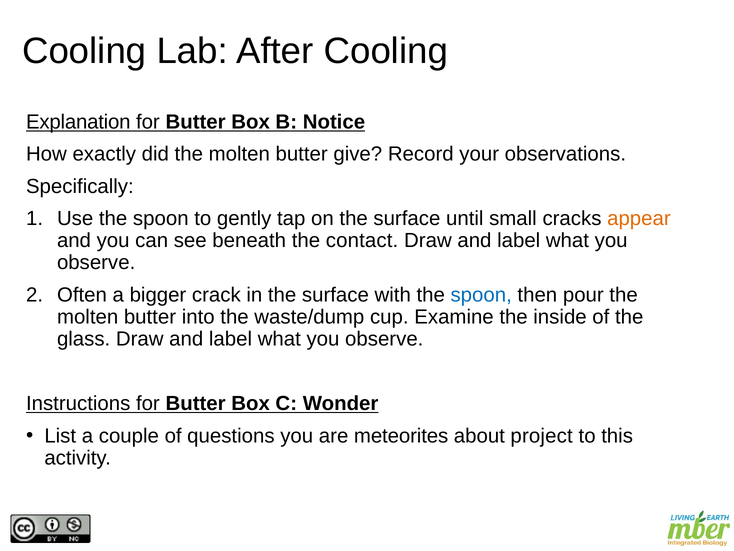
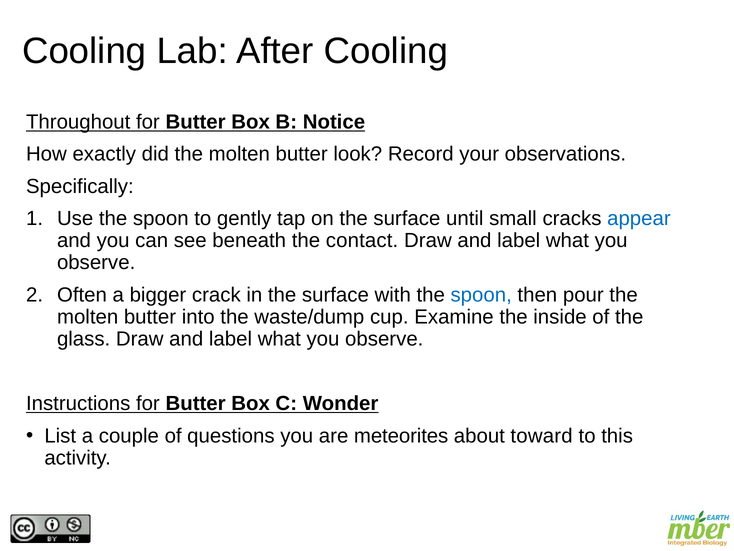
Explanation: Explanation -> Throughout (78, 122)
give: give -> look (358, 154)
appear colour: orange -> blue (639, 218)
project: project -> toward (542, 435)
